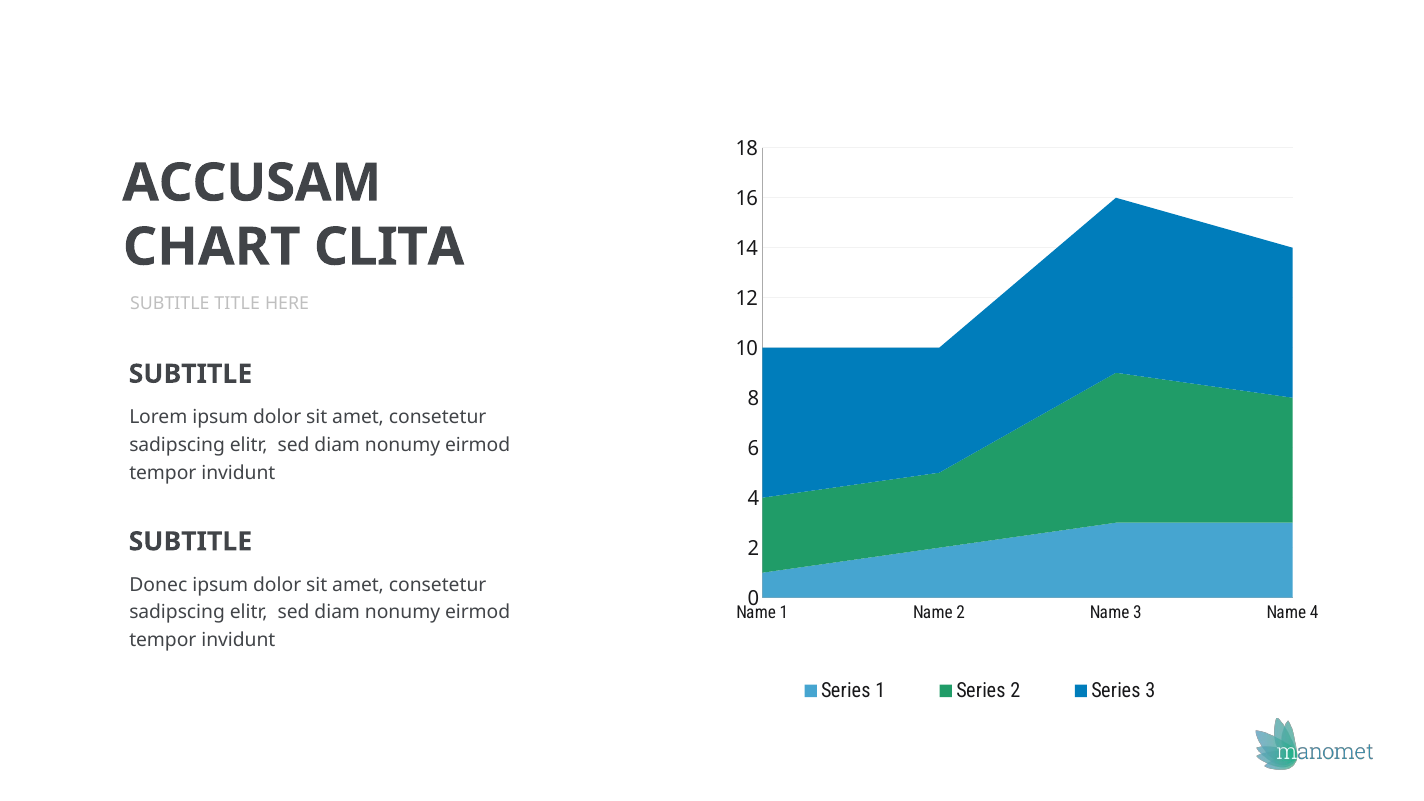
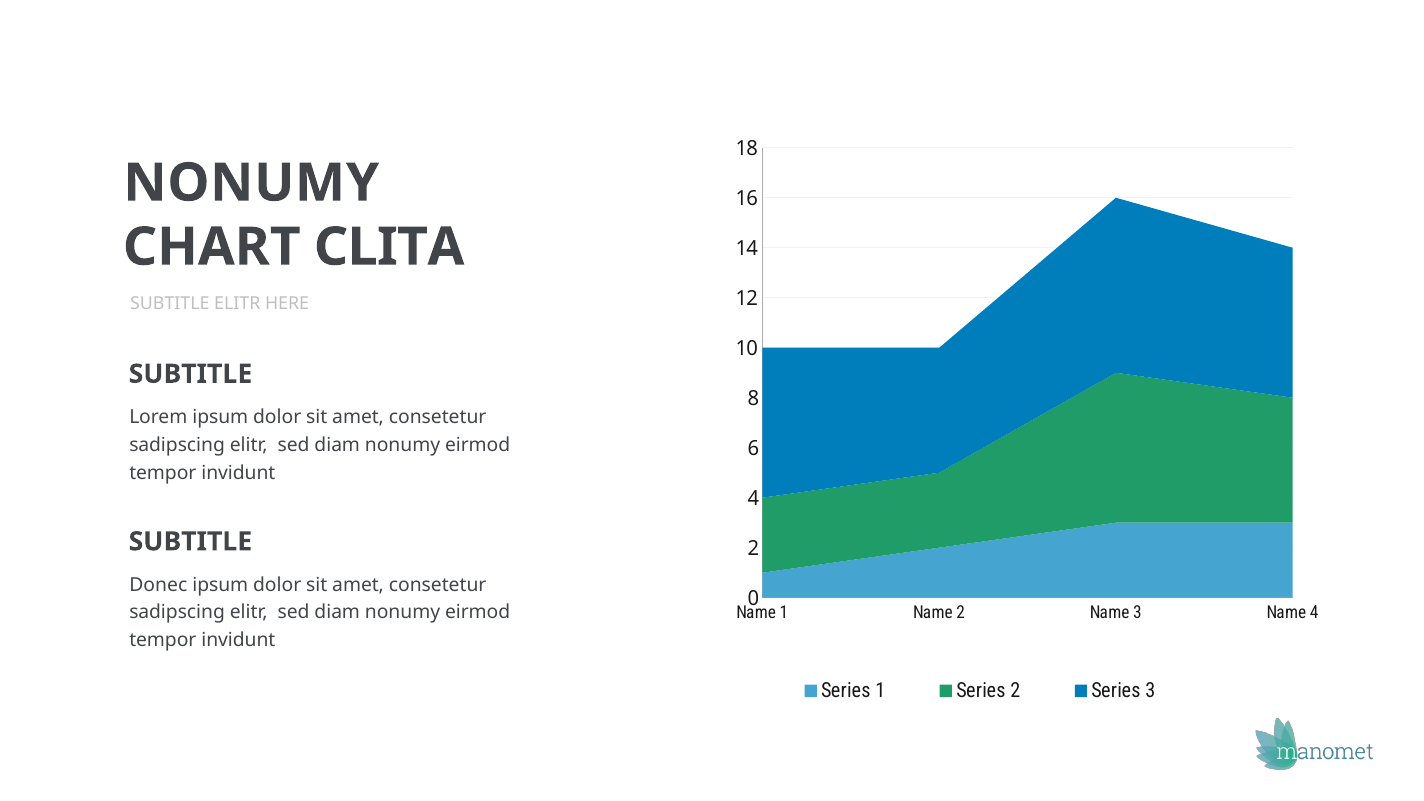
ACCUSAM: ACCUSAM -> NONUMY (251, 183)
SUBTITLE TITLE: TITLE -> ELITR (237, 304)
